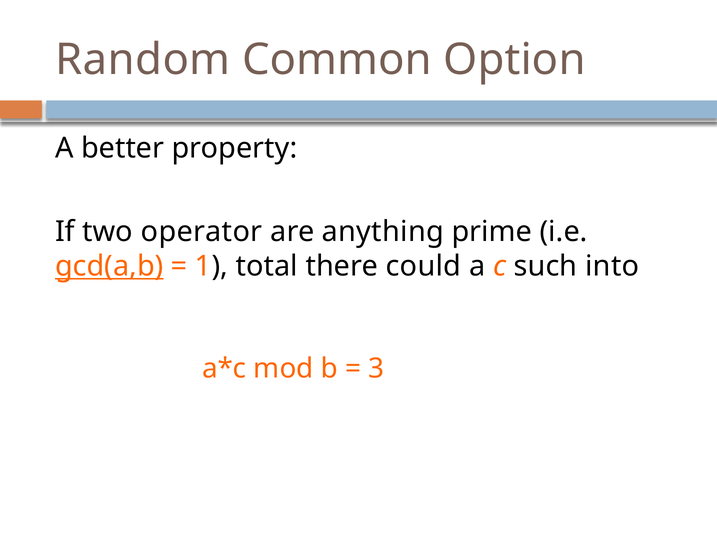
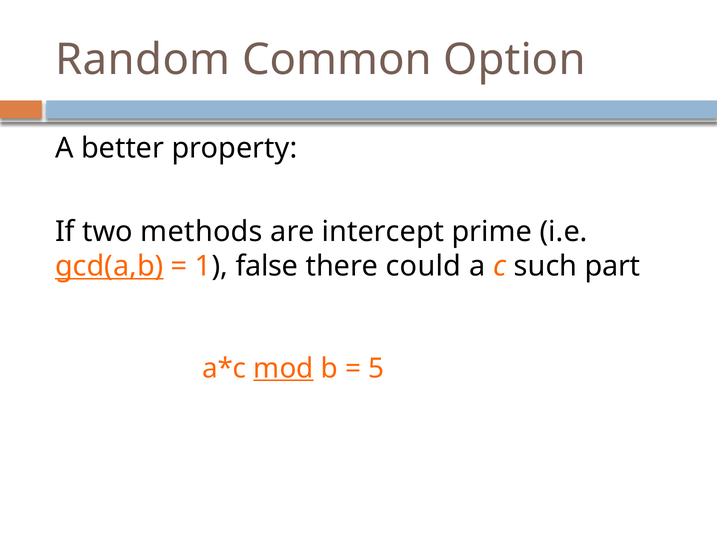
operator: operator -> methods (202, 232)
anything: anything -> intercept (383, 232)
total: total -> false (267, 266)
into: into -> part (612, 266)
mod underline: none -> present (284, 368)
3: 3 -> 5 (376, 368)
